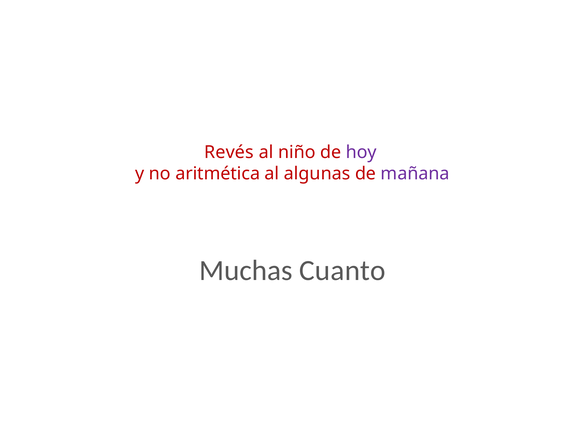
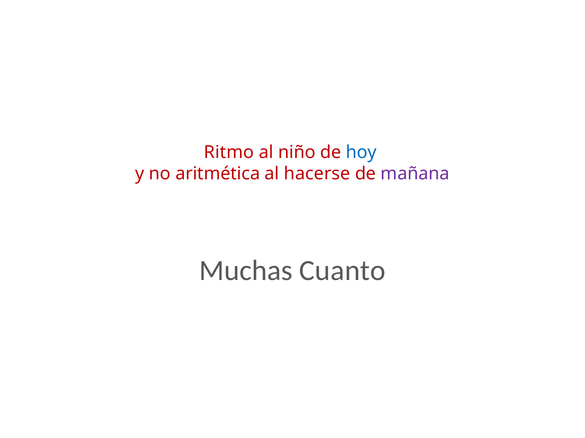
Revés: Revés -> Ritmo (229, 152)
hoy colour: purple -> blue (361, 152)
algunas: algunas -> hacerse (317, 174)
